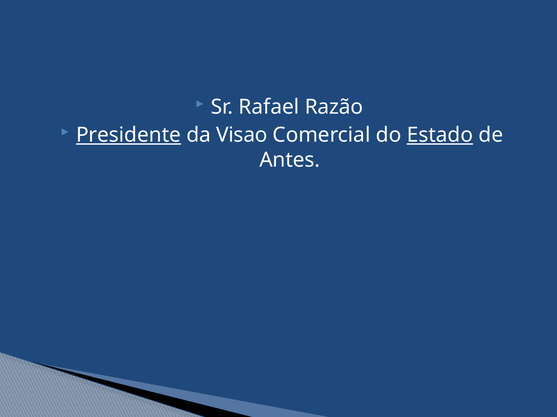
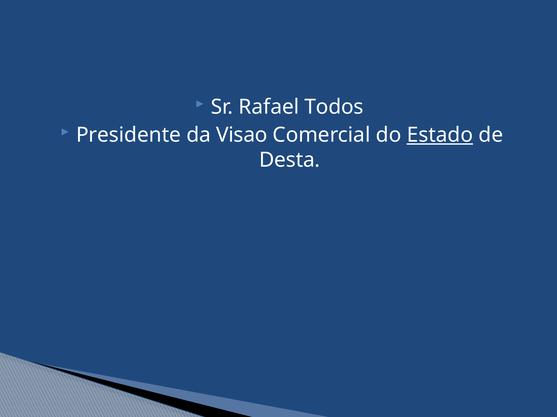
Razão: Razão -> Todos (334, 107)
Presidente underline: present -> none (129, 135)
Antes: Antes -> Desta (290, 160)
